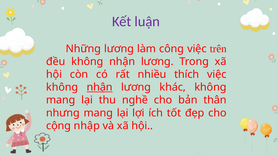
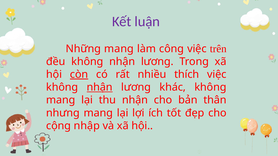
Những lương: lương -> mang (119, 49)
còn underline: none -> present (79, 75)
thu nghề: nghề -> nhận (135, 100)
